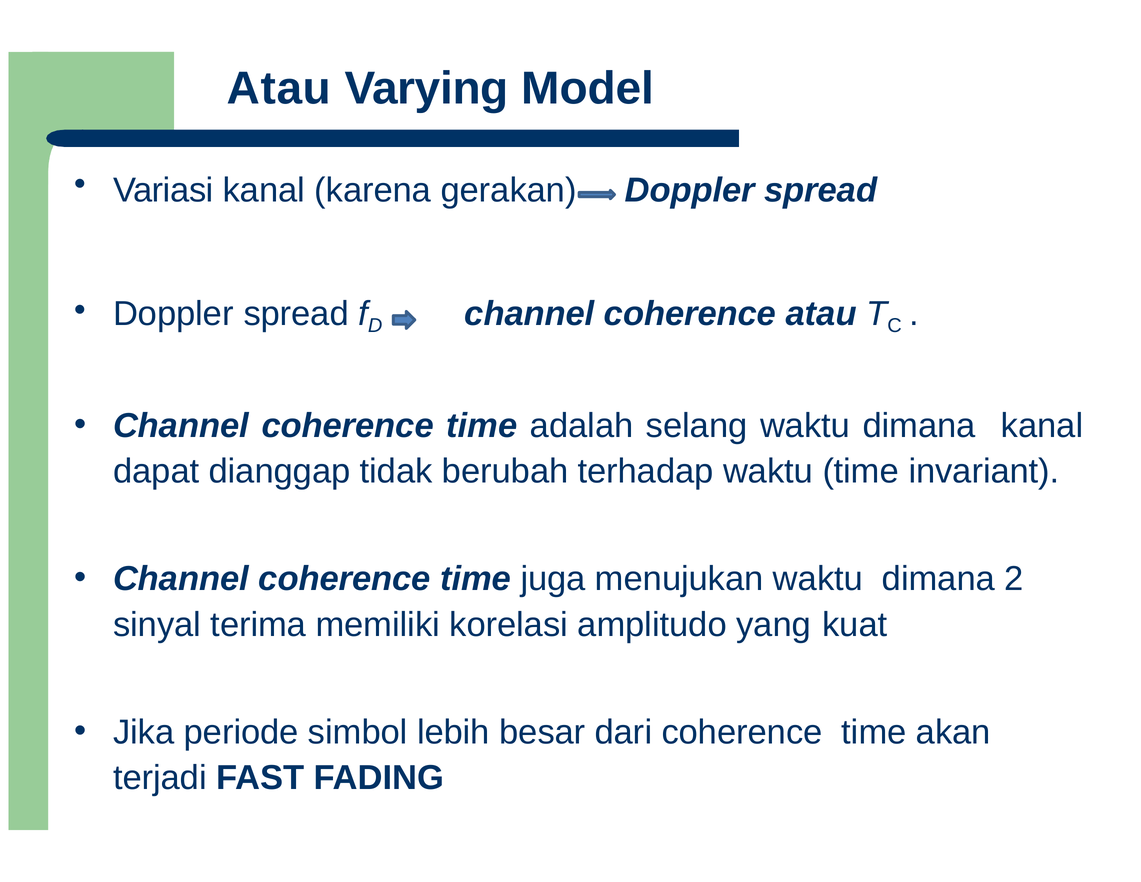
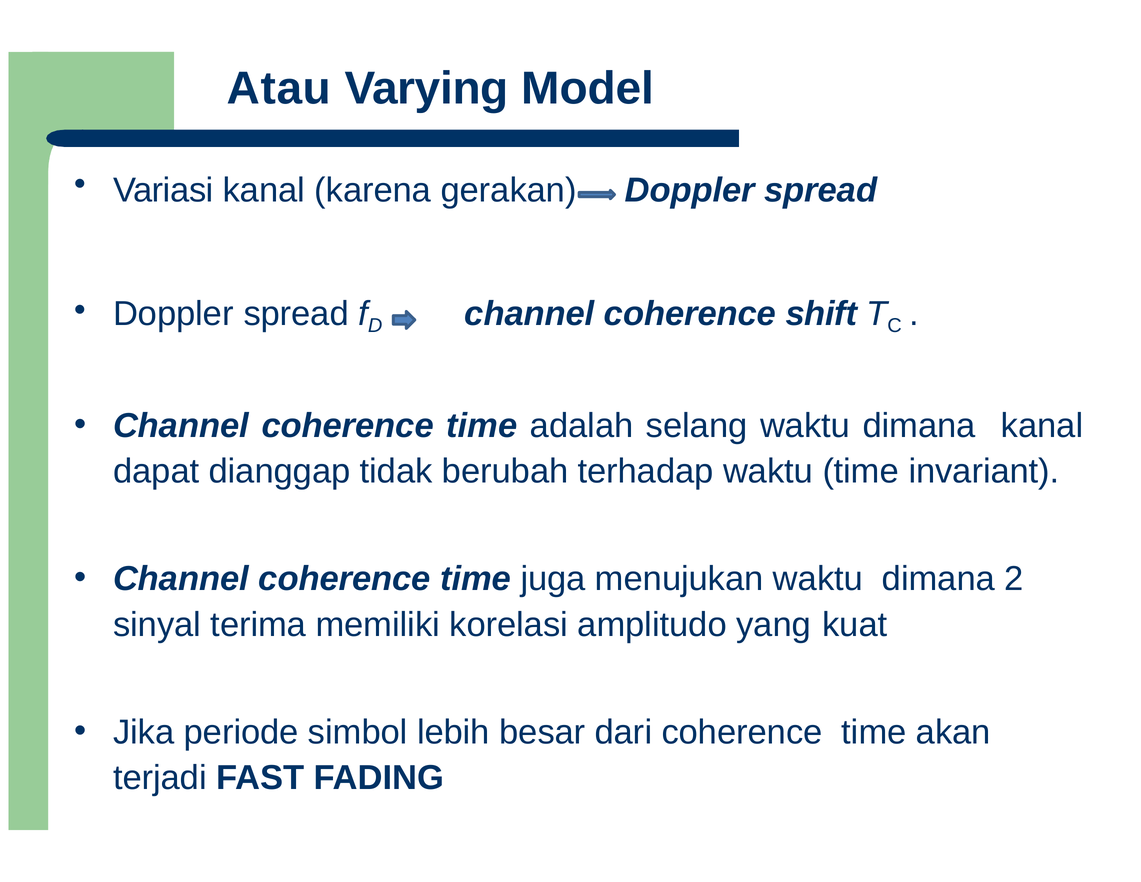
coherence atau: atau -> shift (821, 314)
